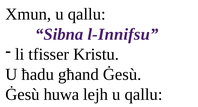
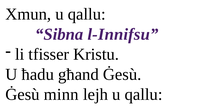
huwa: huwa -> minn (61, 94)
